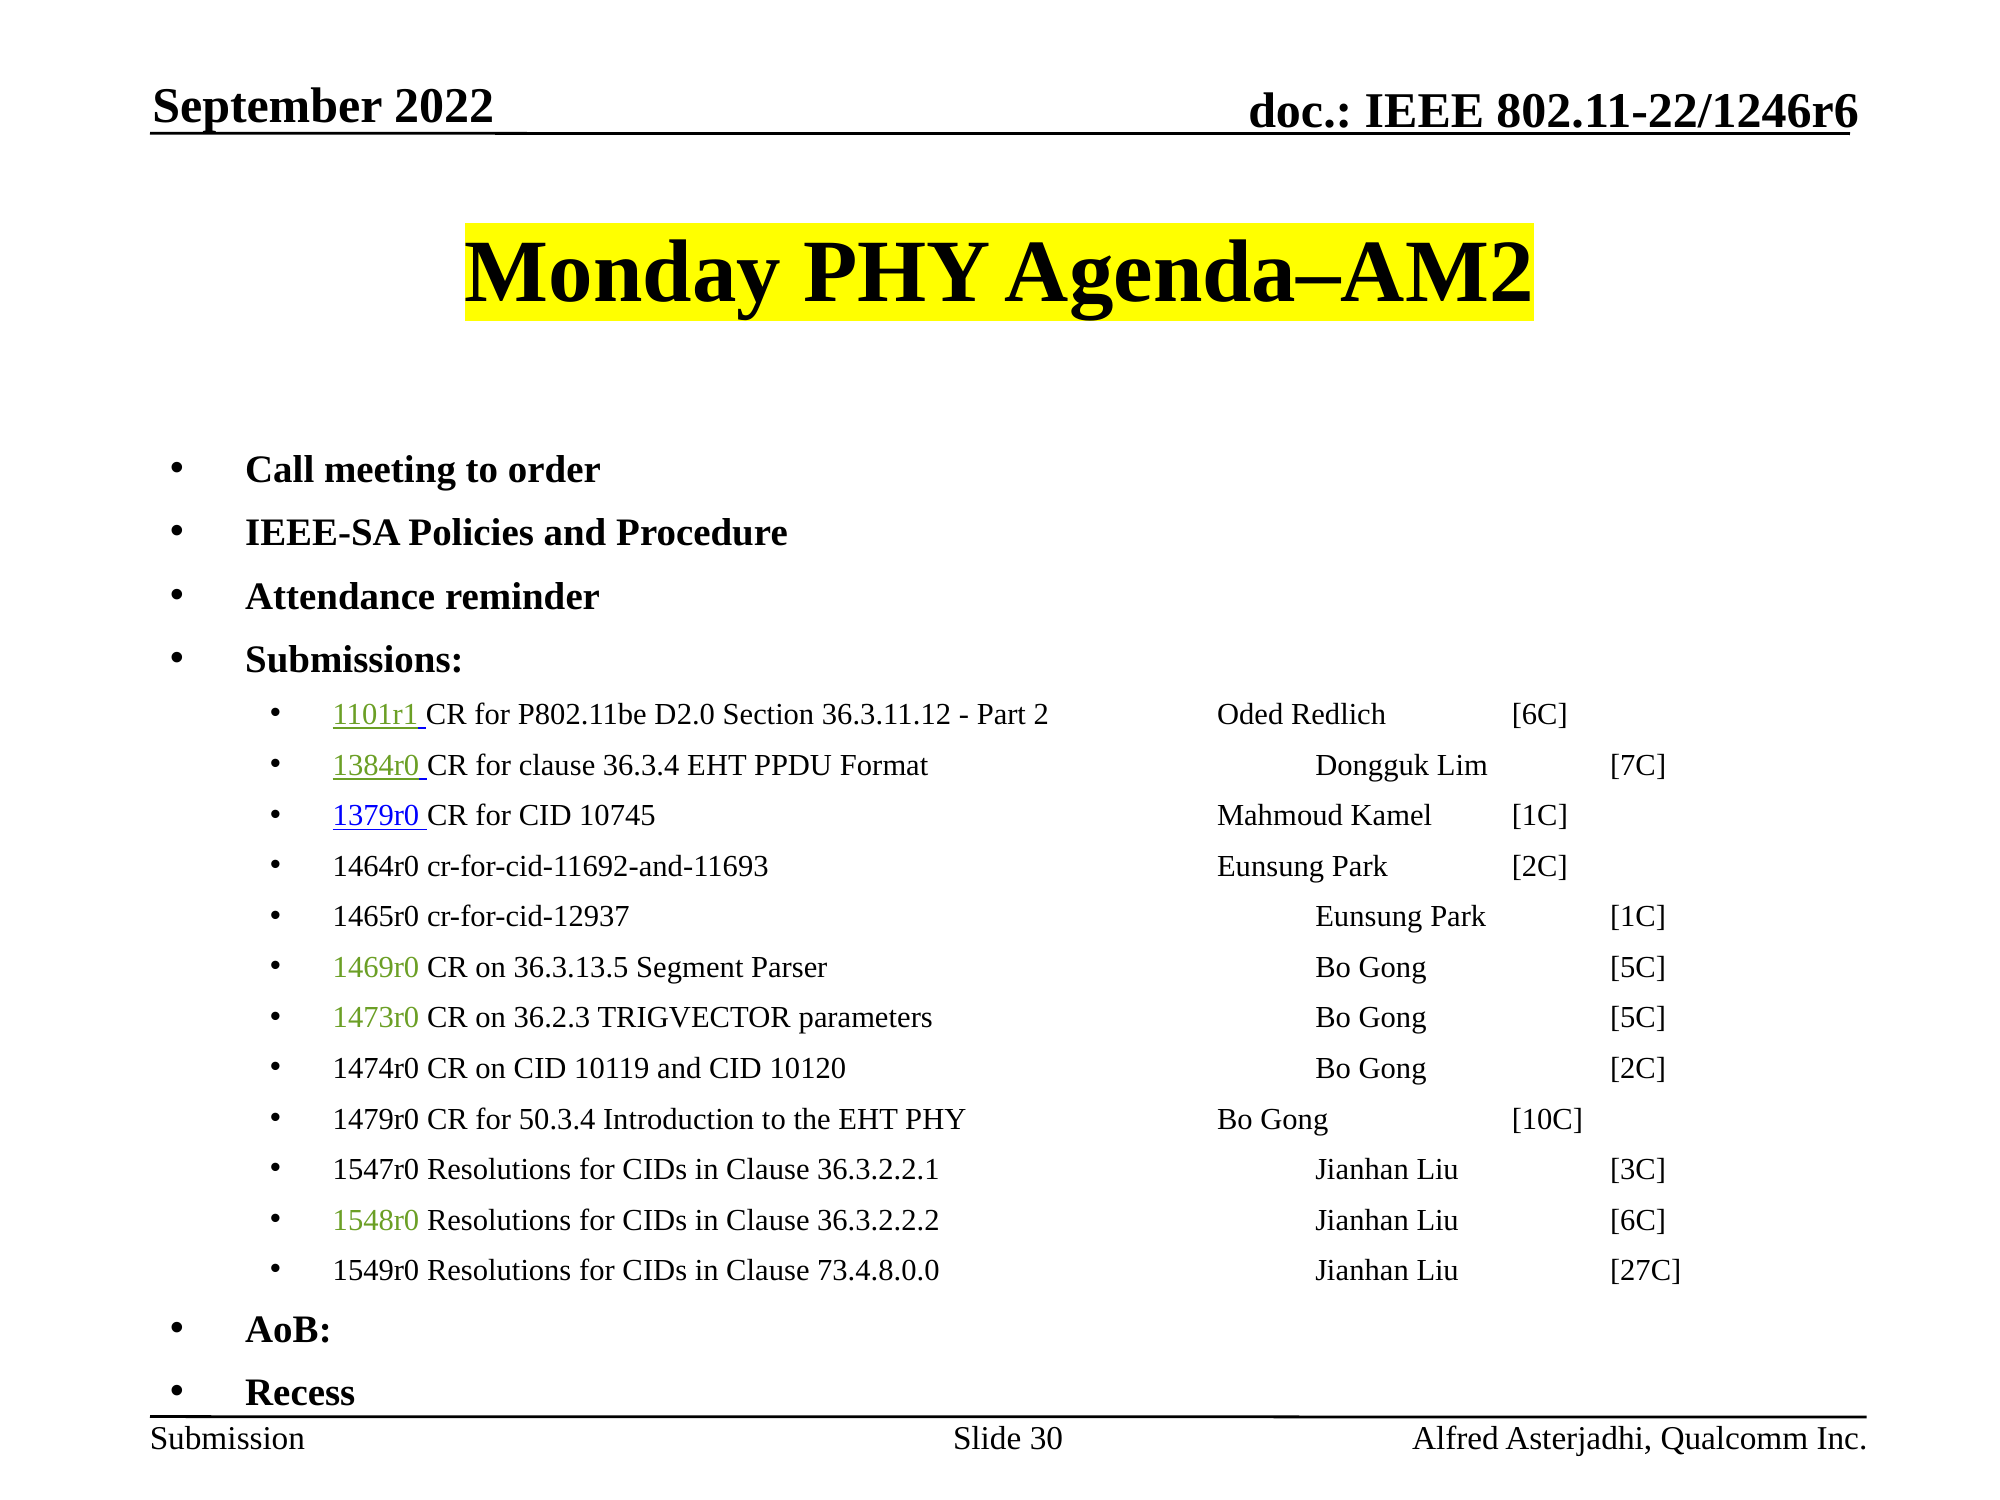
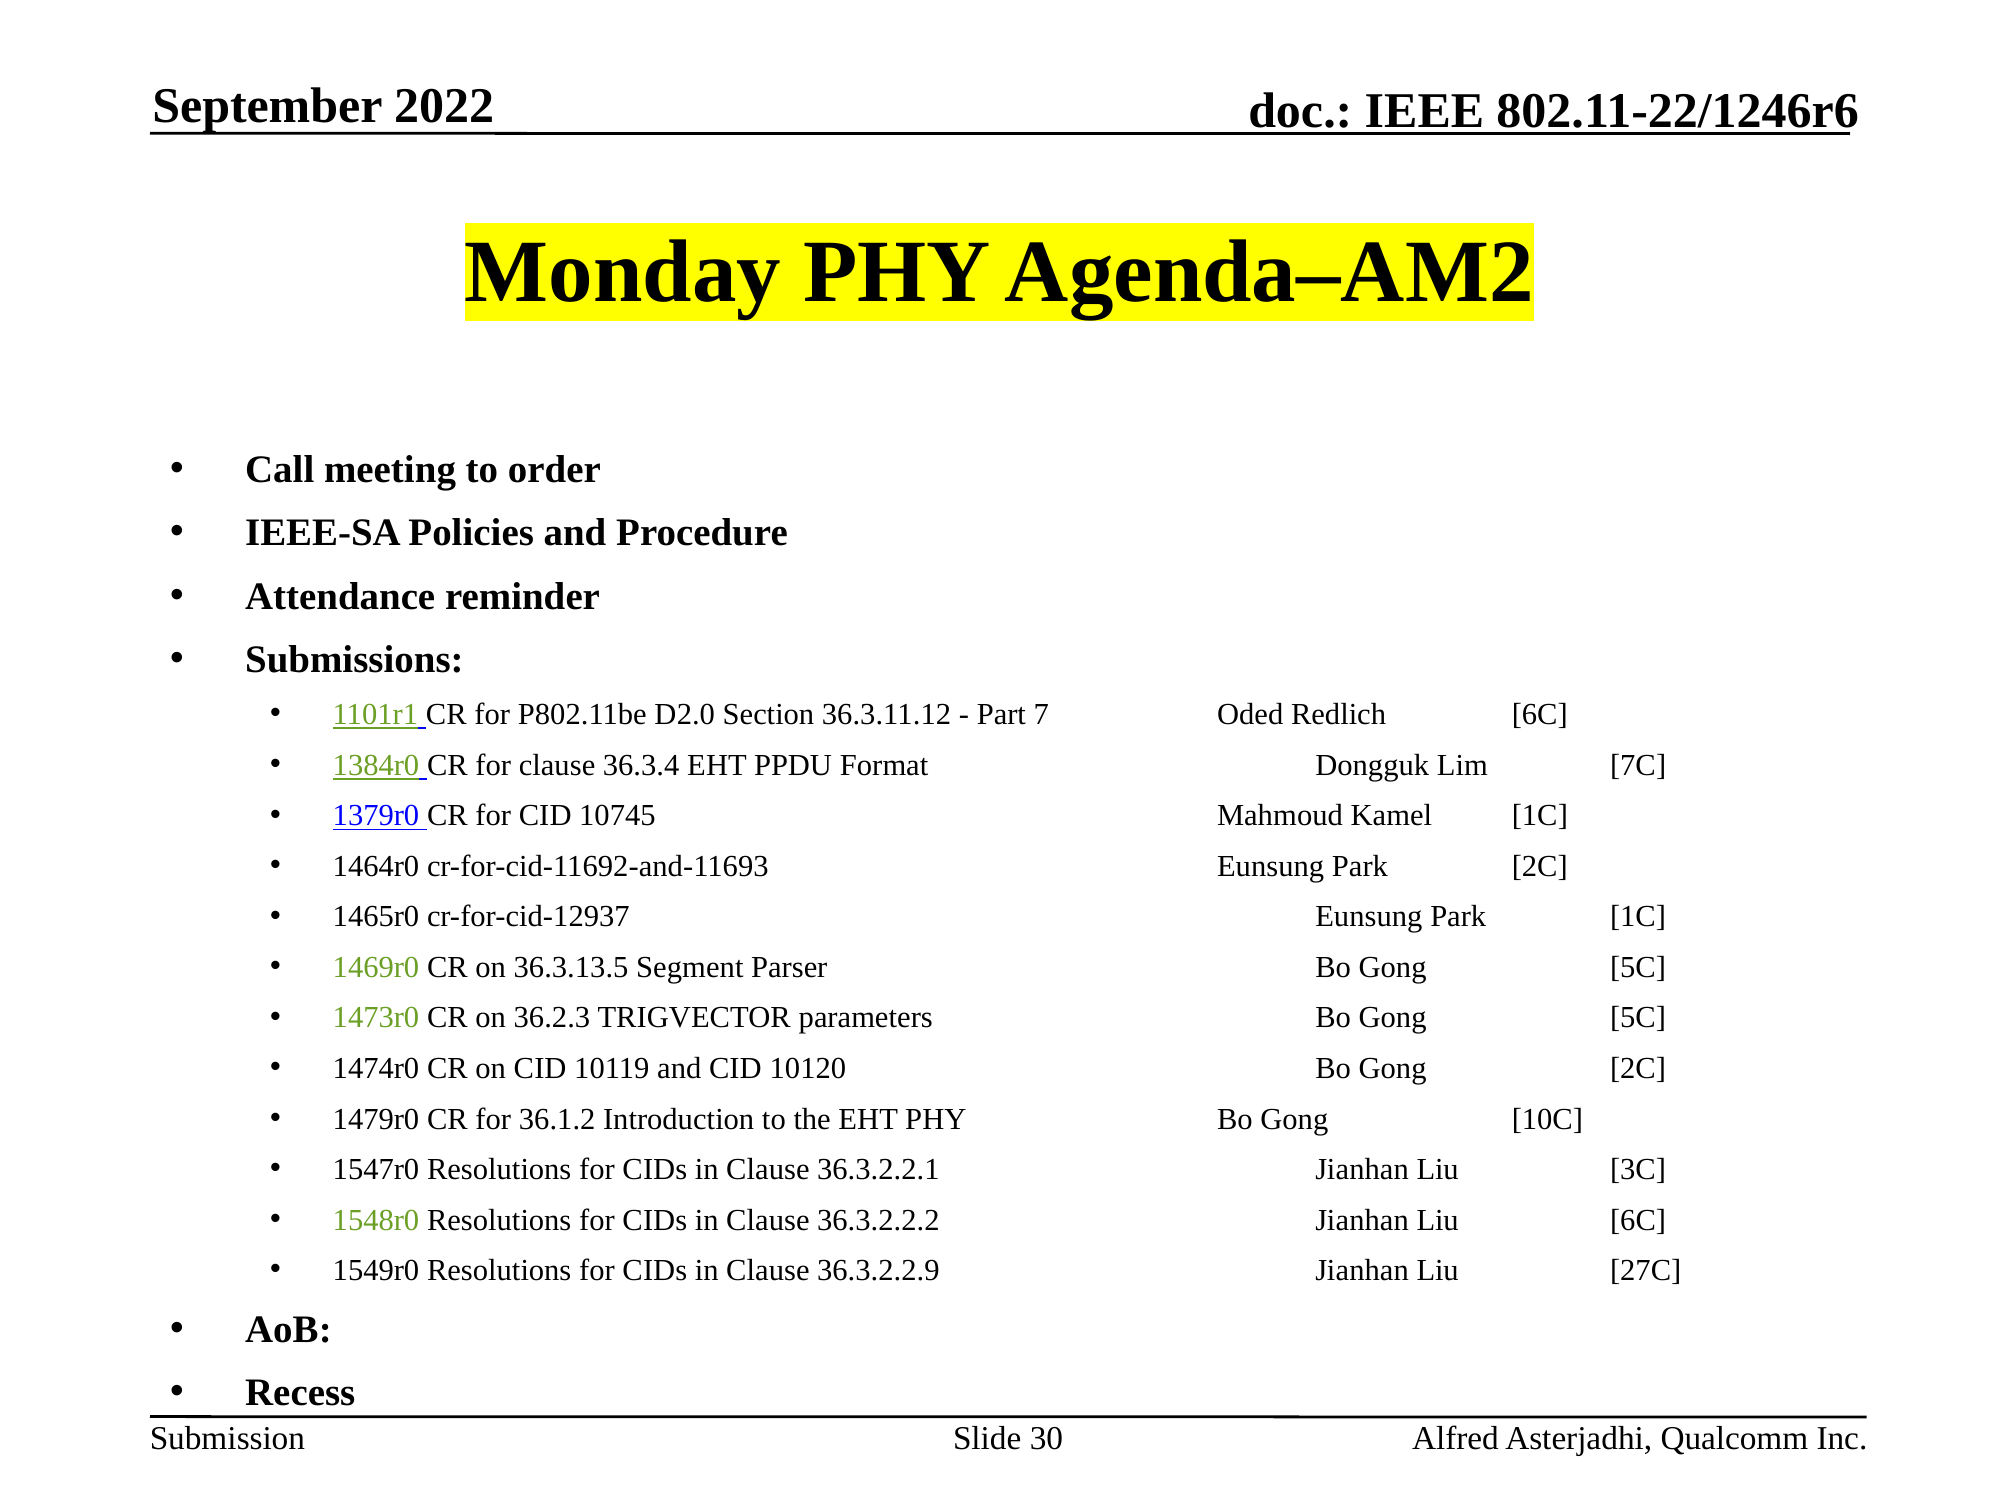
2: 2 -> 7 (1041, 715)
50.3.4: 50.3.4 -> 36.1.2 (557, 1119)
73.4.8.0.0: 73.4.8.0.0 -> 36.3.2.2.9 (878, 1271)
